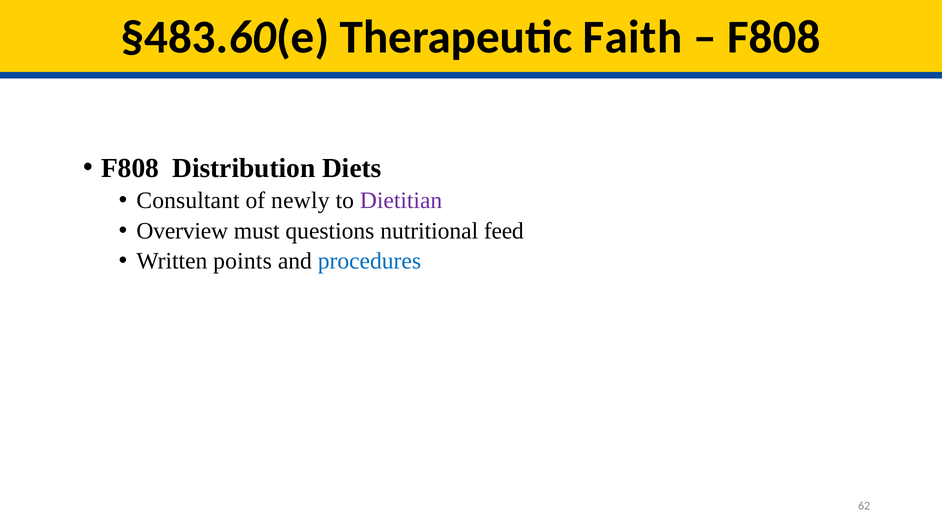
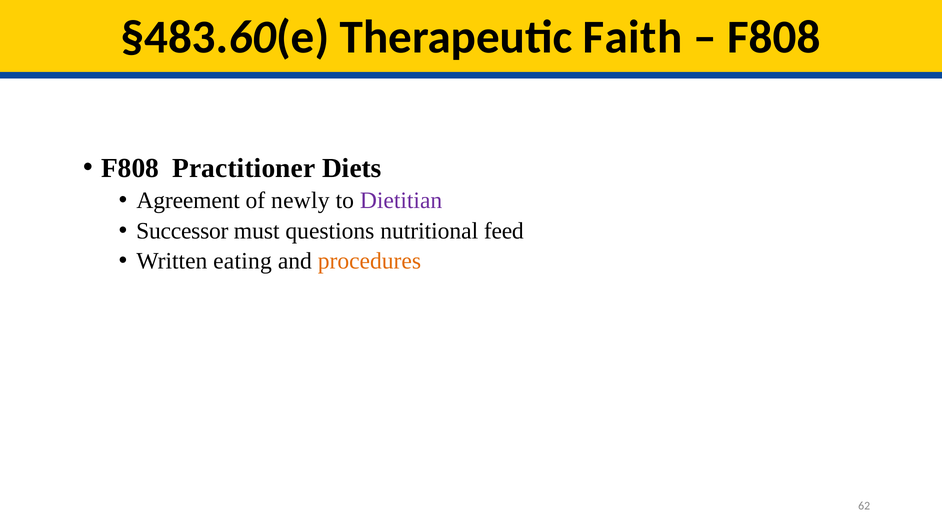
Distribution: Distribution -> Practitioner (244, 168)
Consultant: Consultant -> Agreement (188, 200)
Overview: Overview -> Successor (182, 231)
points: points -> eating (242, 261)
procedures colour: blue -> orange (369, 261)
